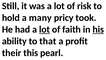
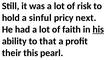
many: many -> sinful (40, 18)
took: took -> next (86, 18)
lot underline: present -> none (44, 29)
